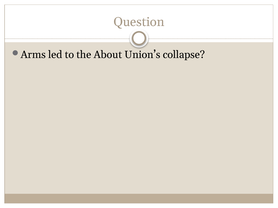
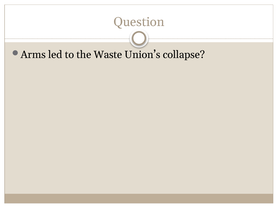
About: About -> Waste (108, 55)
